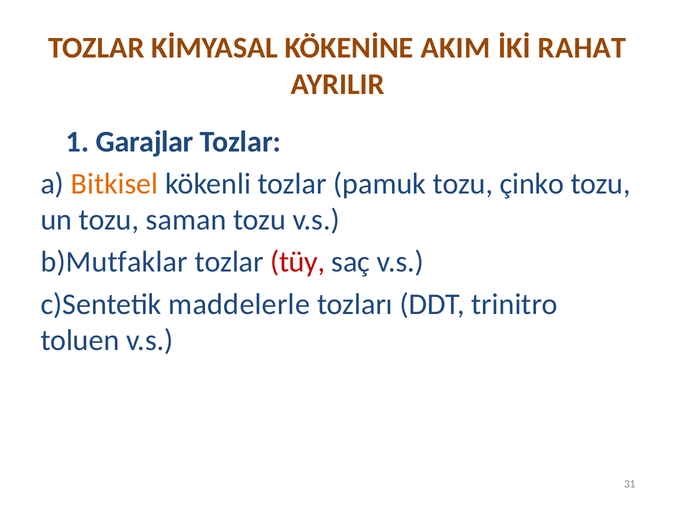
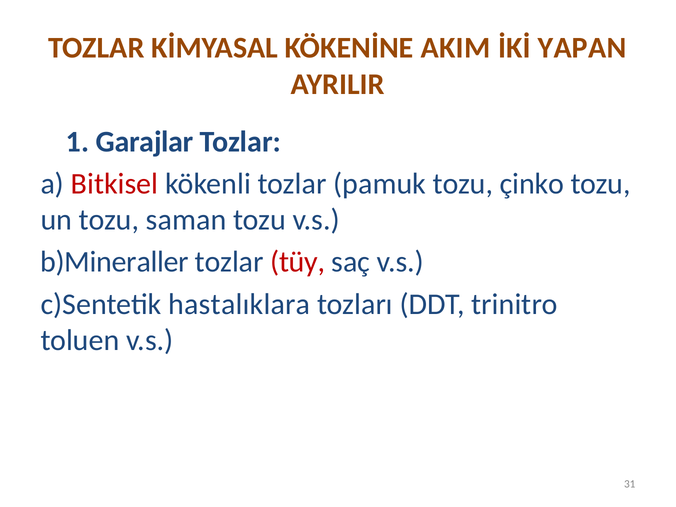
RAHAT: RAHAT -> YAPAN (582, 48)
Bitkisel colour: orange -> red (115, 184)
b)Mutfaklar: b)Mutfaklar -> b)Mineraller (114, 262)
maddelerle: maddelerle -> hastalıklara (239, 304)
